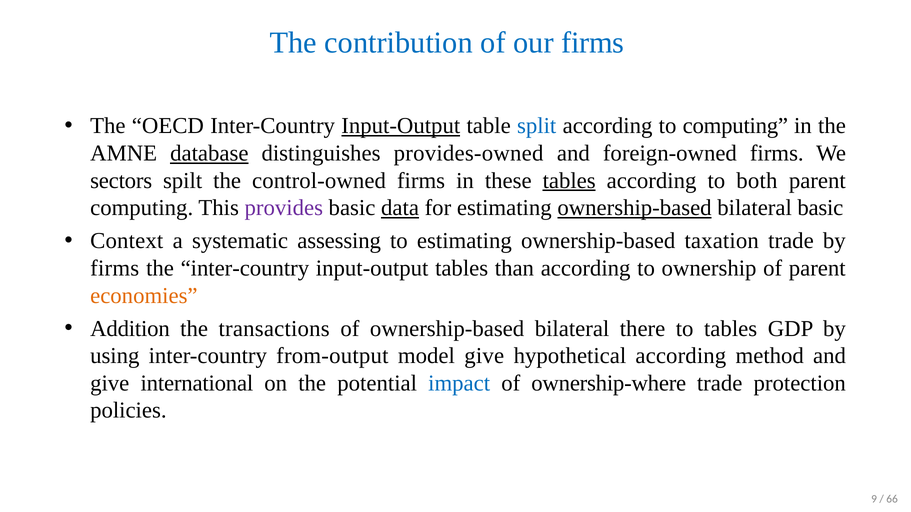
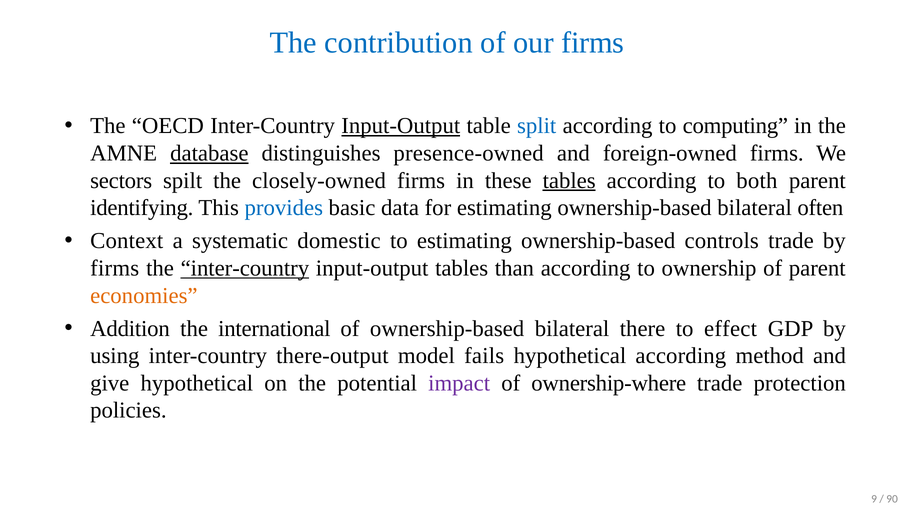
provides-owned: provides-owned -> presence-owned (469, 153)
control-owned: control-owned -> closely-owned (319, 181)
computing: computing -> identifying (142, 208)
provides colour: purple -> blue (284, 208)
data underline: present -> none (400, 208)
ownership-based underline: present -> none (634, 208)
bilateral basic: basic -> often (820, 208)
assessing: assessing -> domestic (339, 241)
taxation: taxation -> controls (722, 241)
inter-country underline: none -> present (245, 268)
transactions: transactions -> international (274, 329)
to tables: tables -> effect (731, 329)
from-output: from-output -> there-output (332, 356)
model give: give -> fails (484, 356)
give international: international -> hypothetical (197, 383)
impact colour: blue -> purple (459, 383)
66: 66 -> 90 (892, 499)
